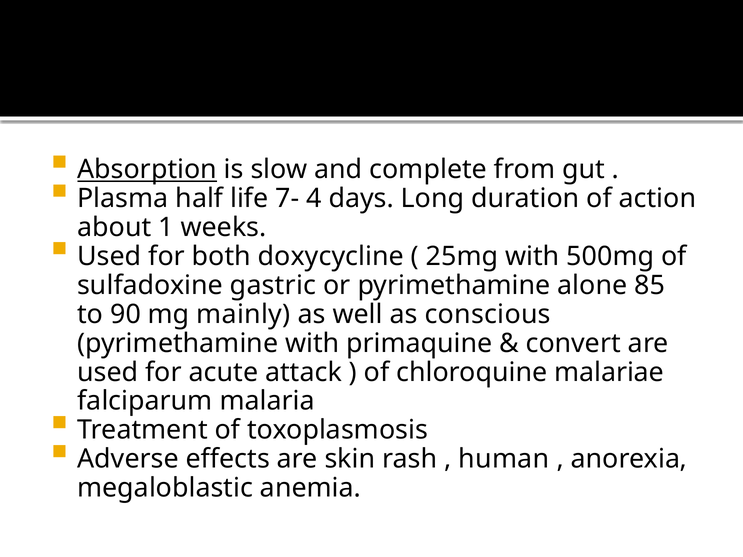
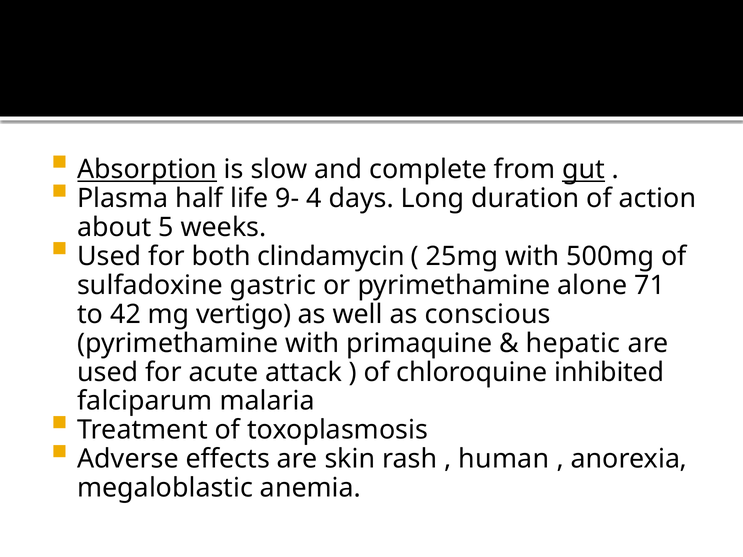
gut underline: none -> present (583, 170)
7-: 7- -> 9- (287, 199)
1: 1 -> 5 (166, 228)
doxycycline: doxycycline -> clindamycin (331, 257)
85: 85 -> 71 (650, 285)
90: 90 -> 42 (126, 314)
mainly: mainly -> vertigo (244, 314)
convert: convert -> hepatic (573, 343)
malariae: malariae -> inhibited (609, 372)
